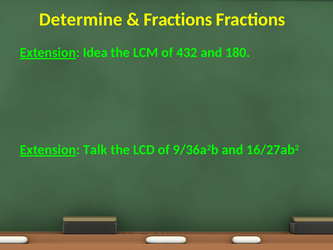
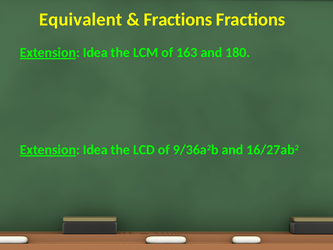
Determine: Determine -> Equivalent (81, 20)
432: 432 -> 163 (187, 53)
Talk: Talk -> Idea (95, 150)
